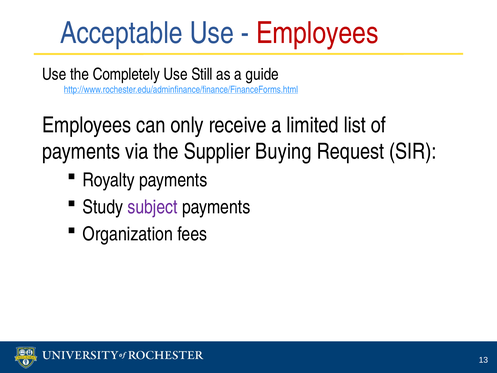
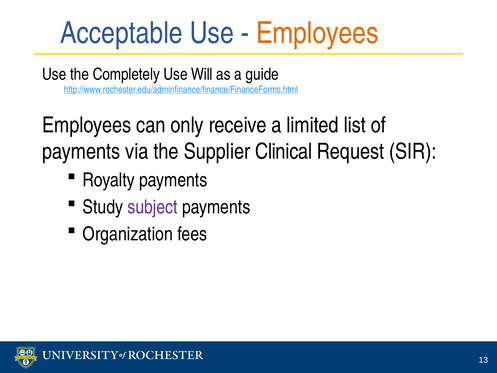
Employees colour: red -> orange (317, 33)
Still: Still -> Will (202, 74)
Buying: Buying -> Clinical (284, 152)
